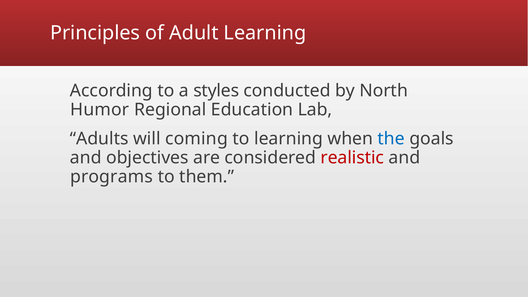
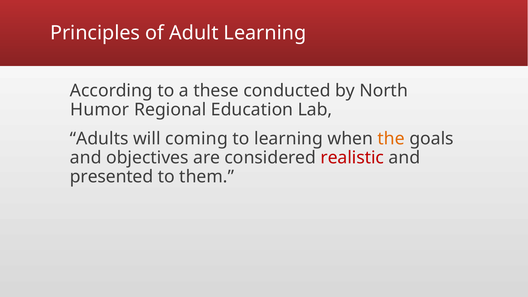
styles: styles -> these (216, 91)
the colour: blue -> orange (391, 139)
programs: programs -> presented (112, 177)
